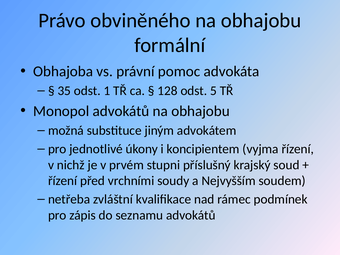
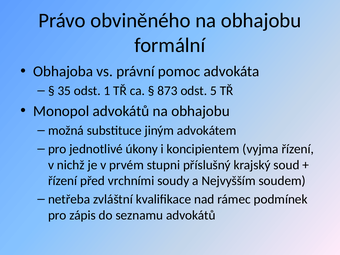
128: 128 -> 873 (167, 91)
